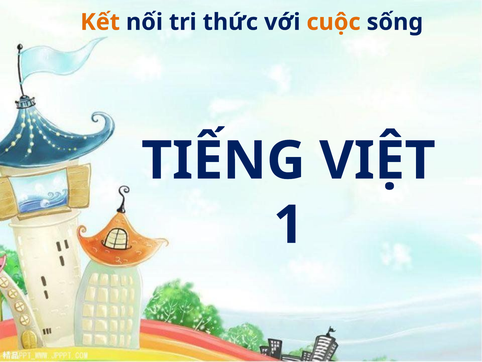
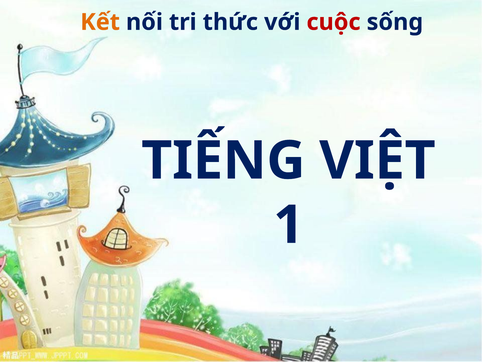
cuộc colour: orange -> red (334, 22)
